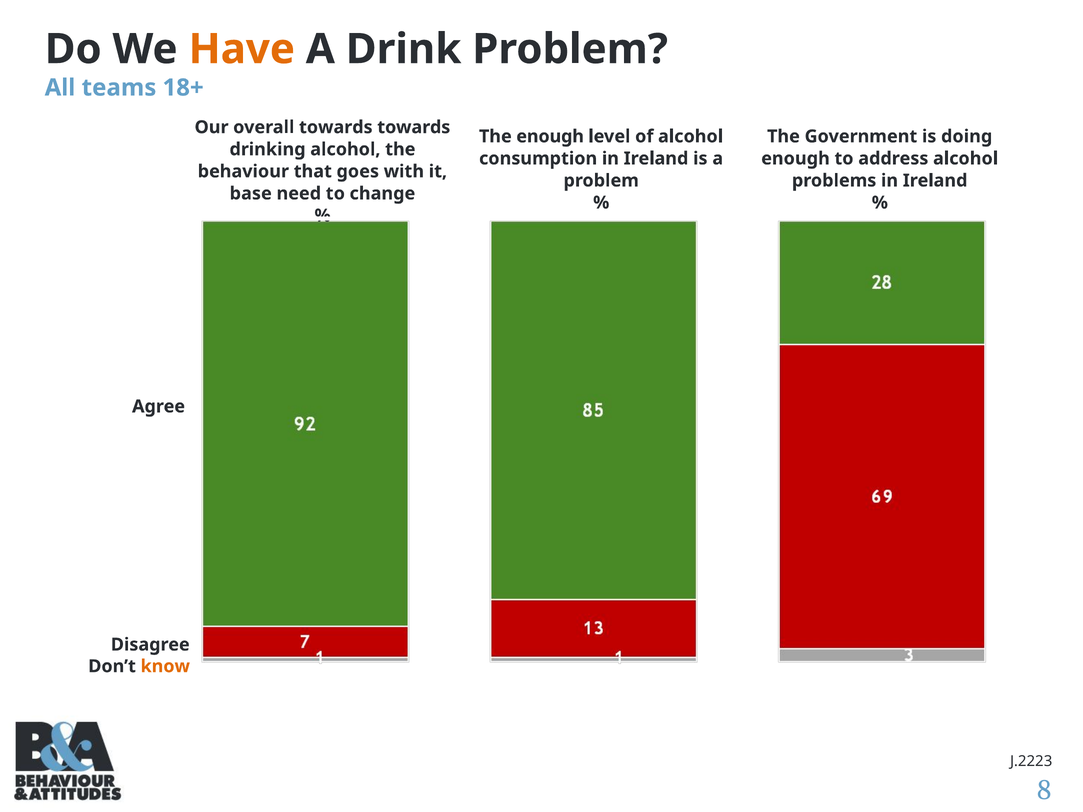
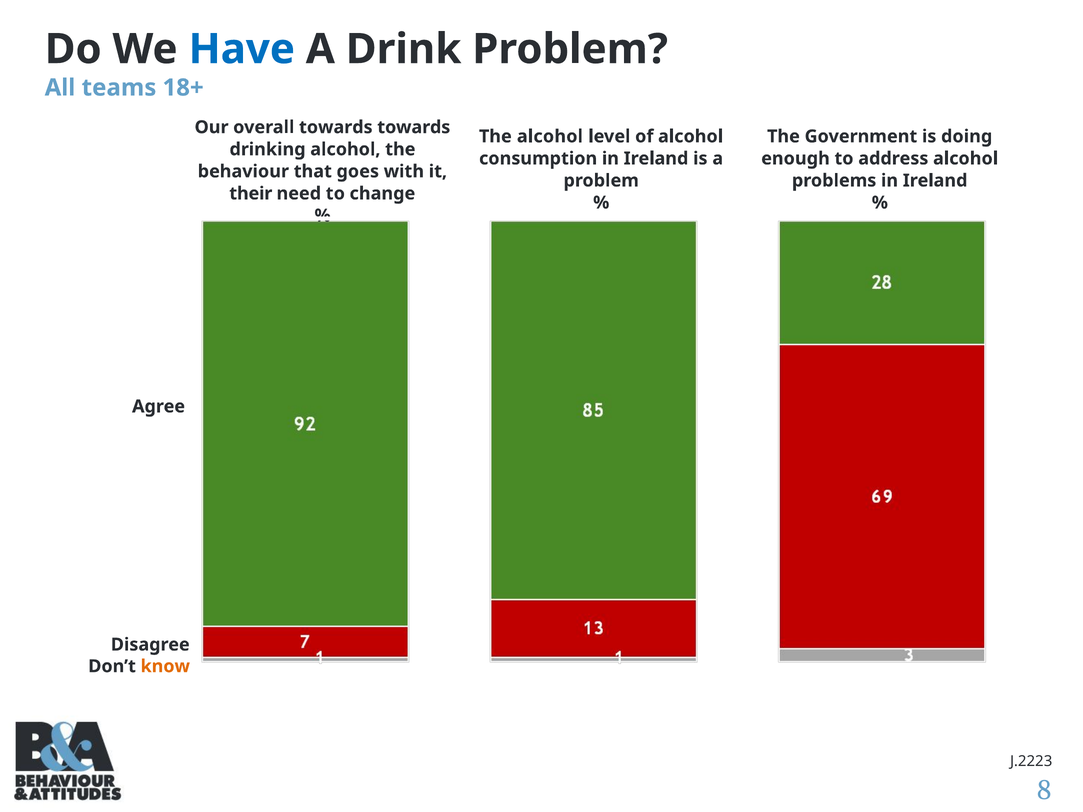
Have colour: orange -> blue (242, 49)
The enough: enough -> alcohol (550, 136)
base: base -> their (251, 194)
